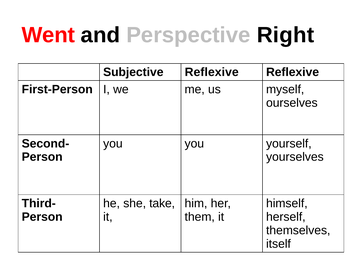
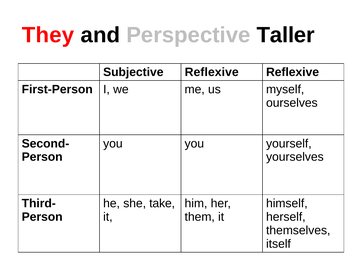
Went: Went -> They (48, 35)
Right: Right -> Taller (286, 35)
